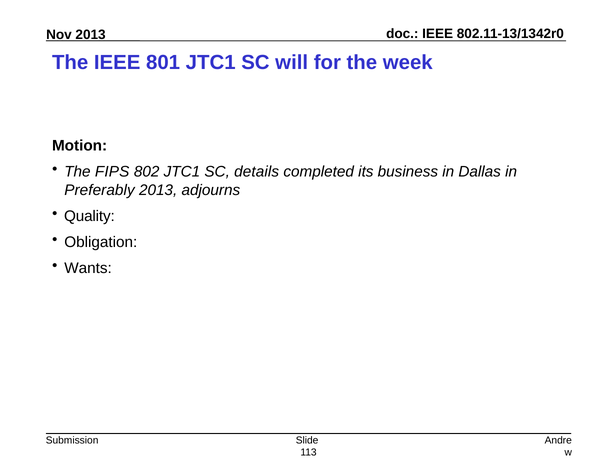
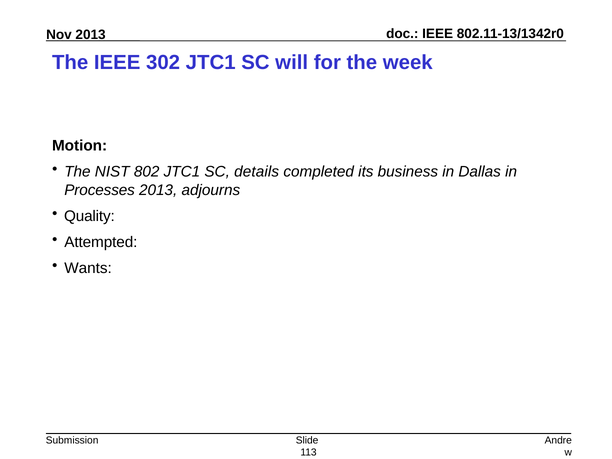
801: 801 -> 302 (163, 63)
FIPS: FIPS -> NIST (112, 172)
Preferably: Preferably -> Processes (100, 190)
Obligation: Obligation -> Attempted (101, 242)
